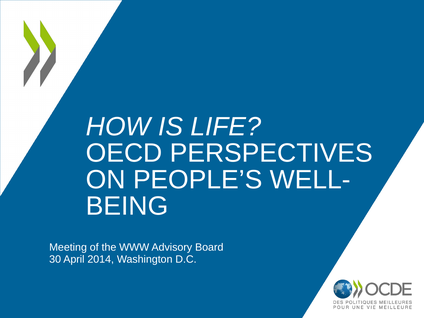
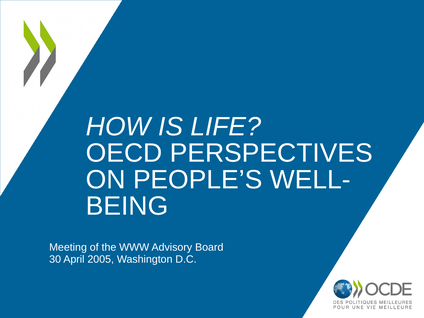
2014: 2014 -> 2005 (101, 259)
